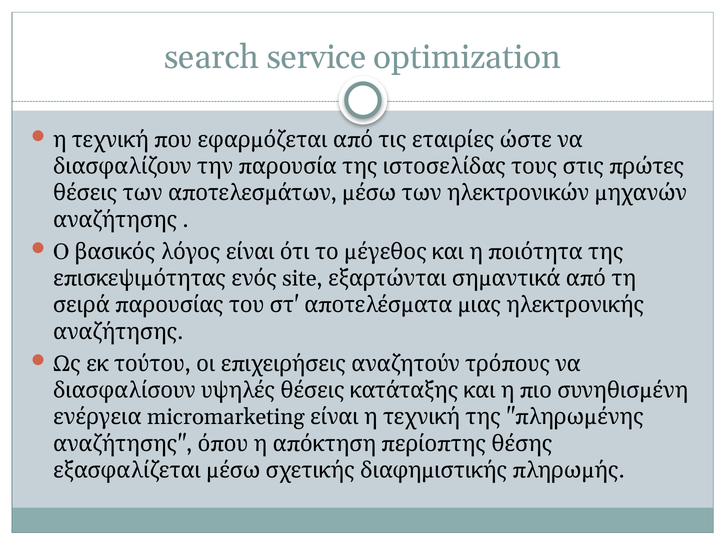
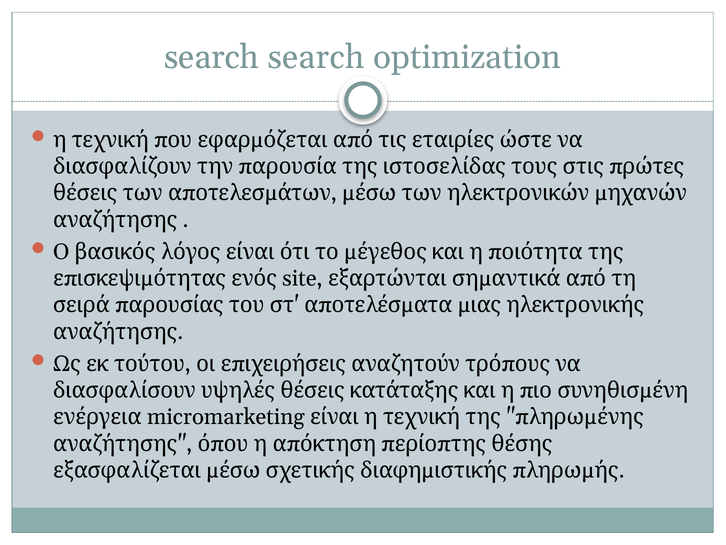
search service: service -> search (316, 57)
